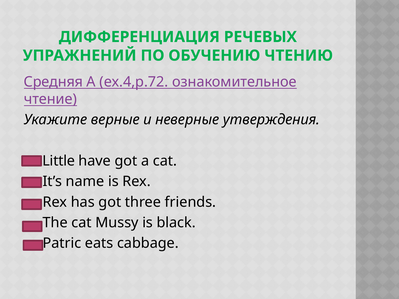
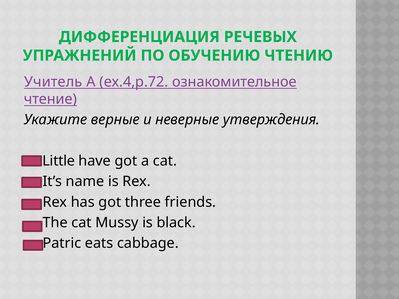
Средняя: Средняя -> Учитель (53, 82)
